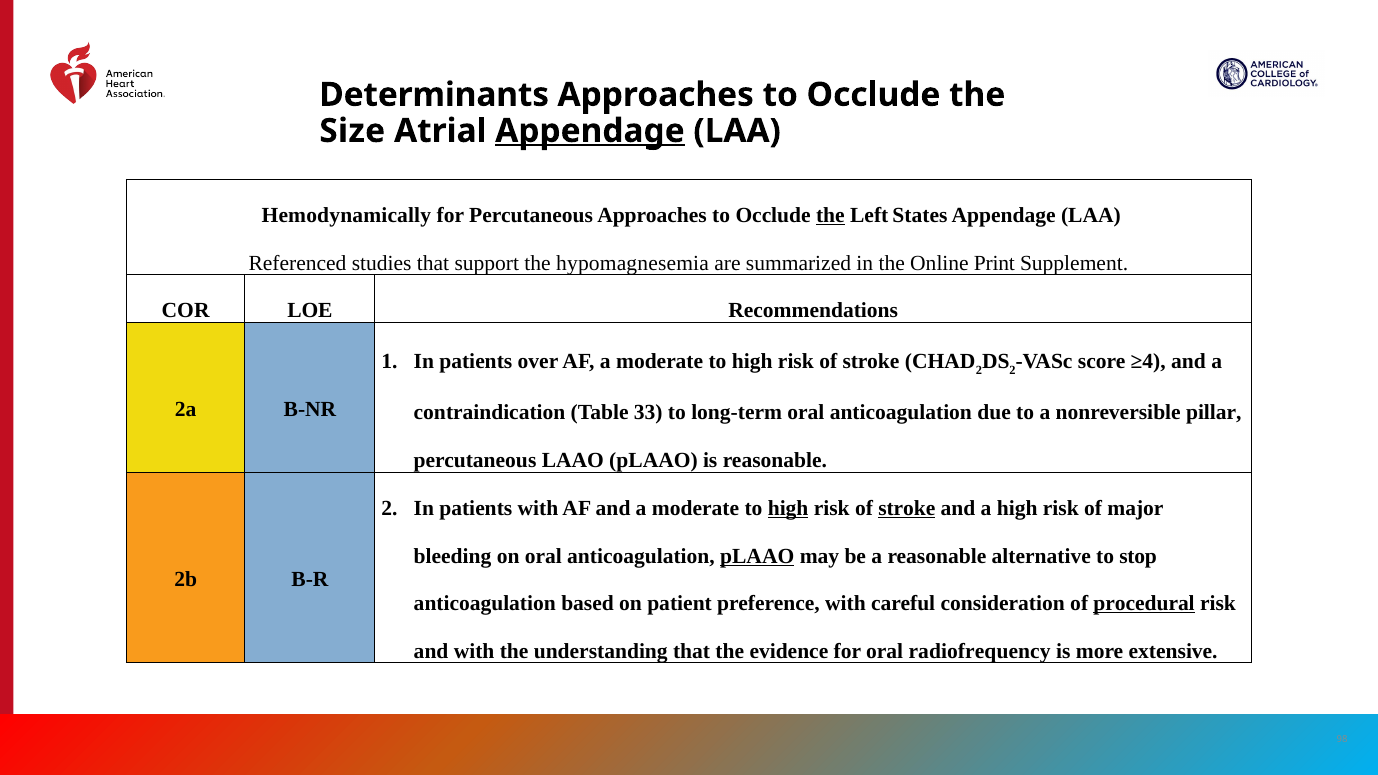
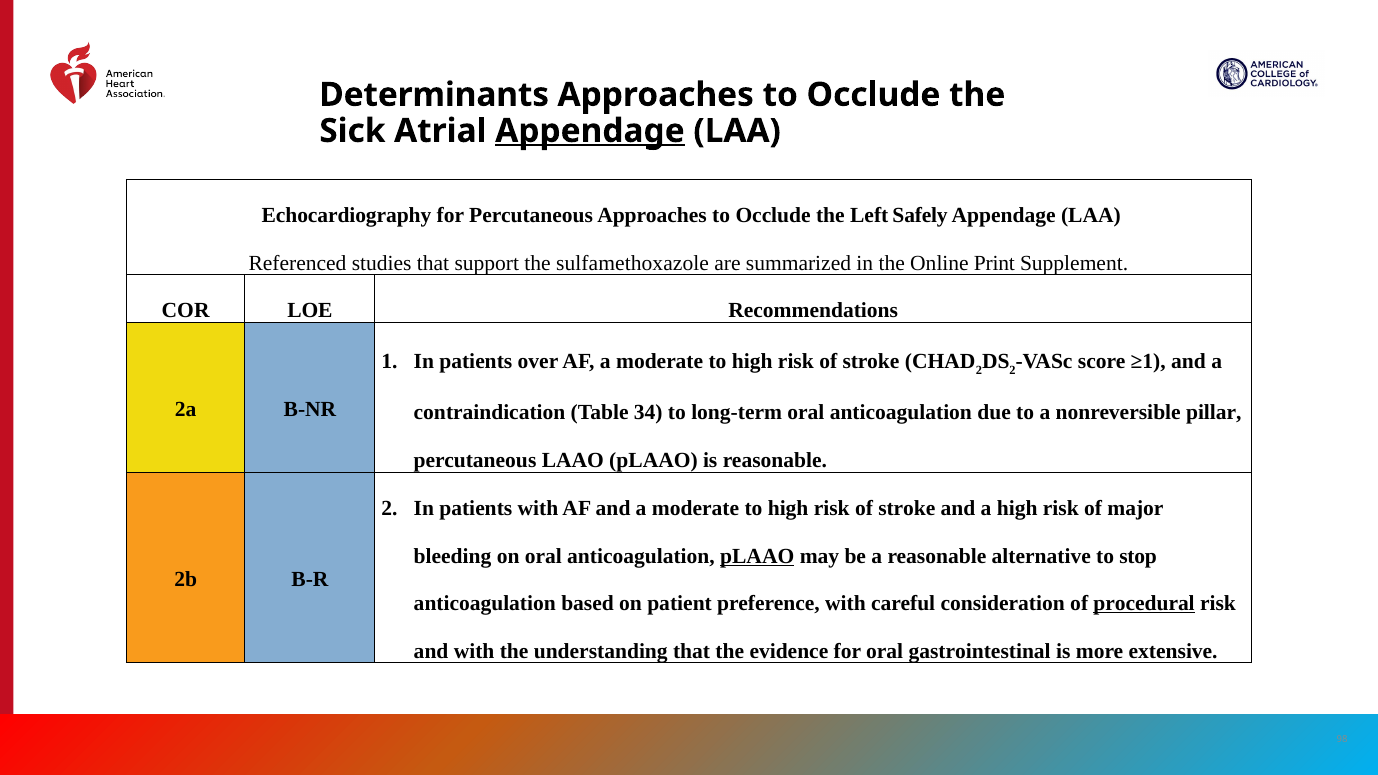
Size: Size -> Sick (352, 131)
Hemodynamically: Hemodynamically -> Echocardiography (347, 215)
the underline: present -> none (830, 215)
States: States -> Safely (920, 215)
hypomagnesemia: hypomagnesemia -> sulfamethoxazole (633, 263)
≥4: ≥4 -> ≥1 (1148, 362)
33: 33 -> 34 (648, 413)
high underline: present -> none (788, 508)
stroke underline: present -> none (907, 508)
radiofrequency: radiofrequency -> gastrointestinal (980, 651)
